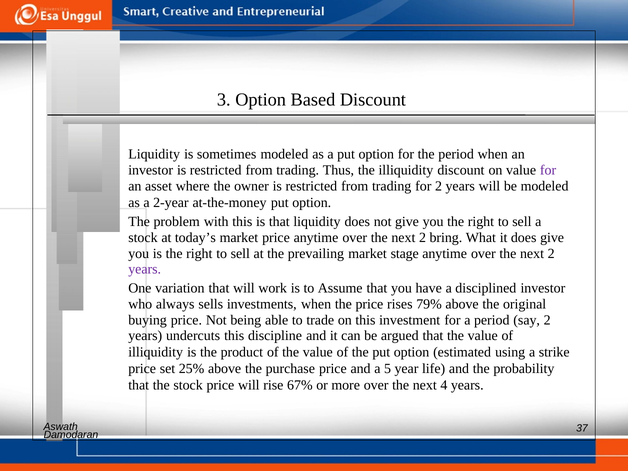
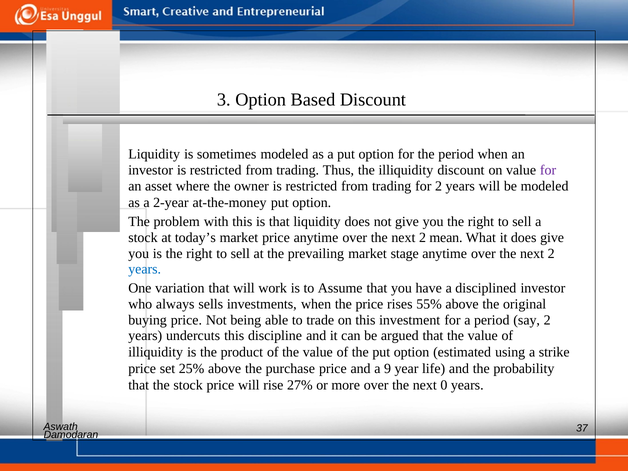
bring: bring -> mean (446, 238)
years colour: purple -> blue (145, 269)
79%: 79% -> 55% (429, 304)
5: 5 -> 9 (388, 369)
67%: 67% -> 27% (300, 385)
4: 4 -> 0 (444, 385)
